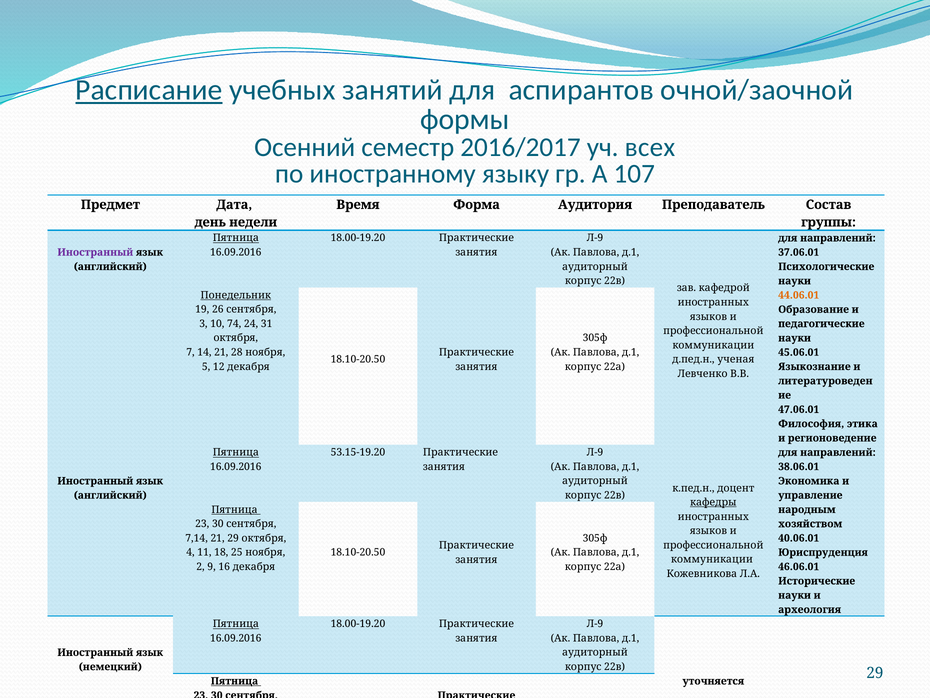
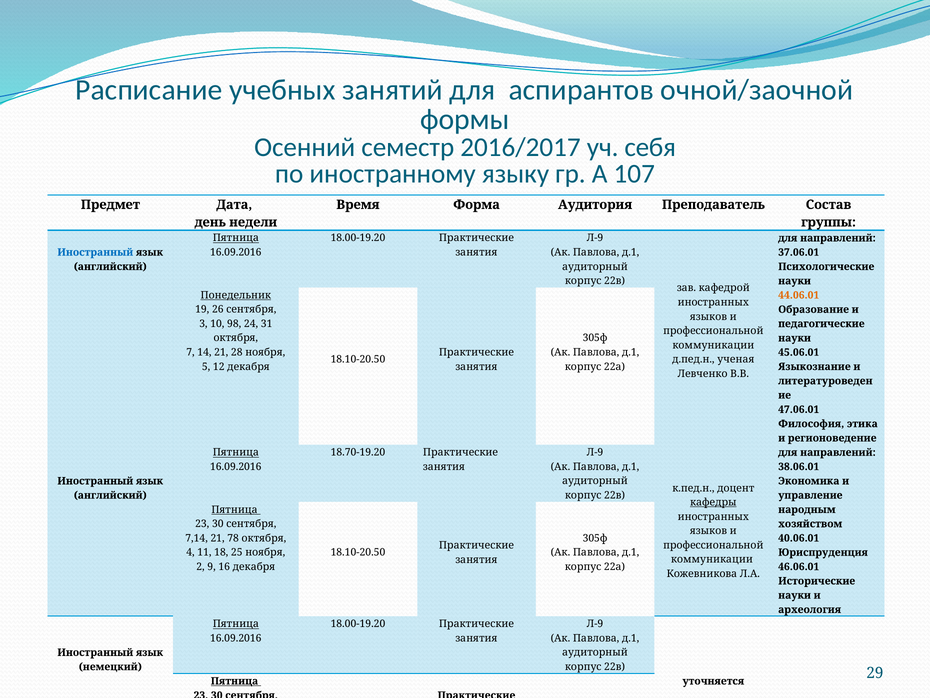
Расписание underline: present -> none (149, 90)
всех: всех -> себя (650, 147)
Иностранный colour: purple -> blue (95, 252)
74: 74 -> 98 (234, 324)
53.15-19.20: 53.15-19.20 -> 18.70-19.20 (358, 452)
21 29: 29 -> 78 (233, 538)
